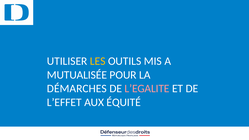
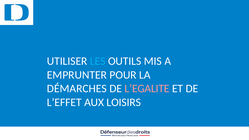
LES colour: yellow -> light blue (98, 61)
MUTUALISÉE: MUTUALISÉE -> EMPRUNTER (77, 75)
ÉQUITÉ: ÉQUITÉ -> LOISIRS (124, 102)
